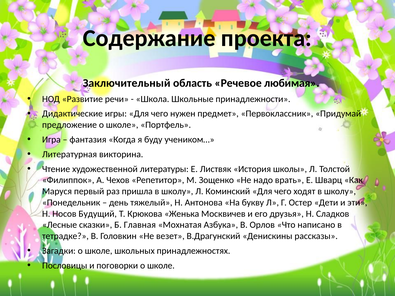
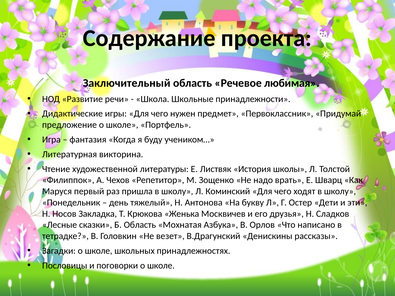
Будущий: Будущий -> Закладка (98, 214)
Б Главная: Главная -> Область (140, 225)
